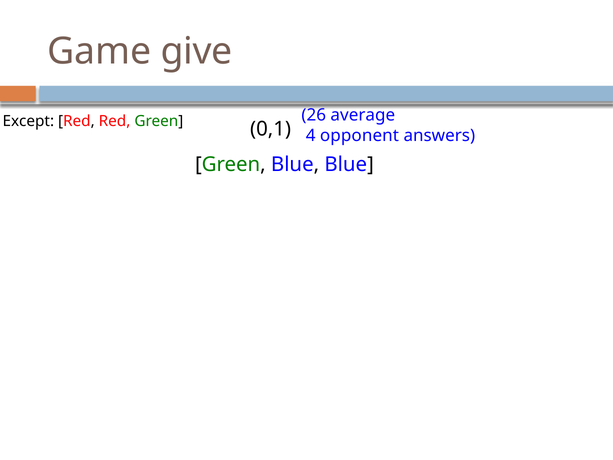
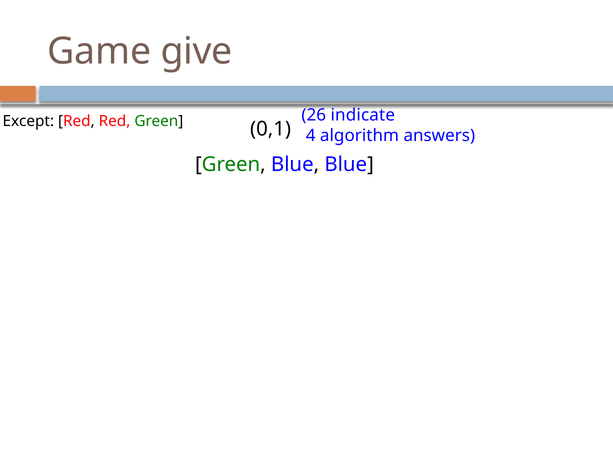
average: average -> indicate (363, 115)
opponent: opponent -> algorithm (359, 136)
